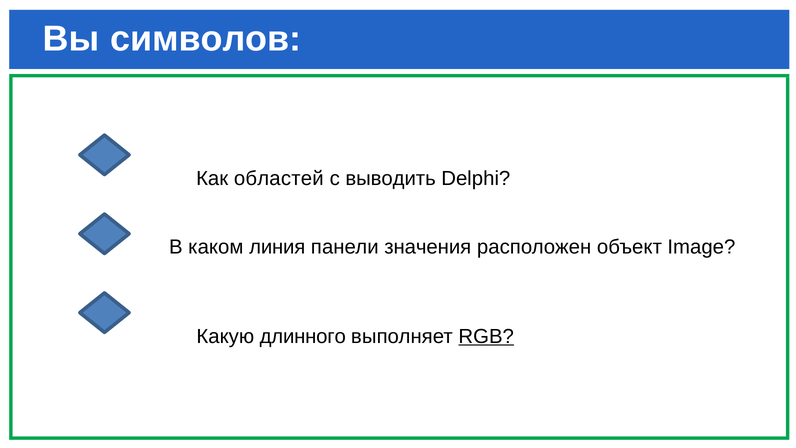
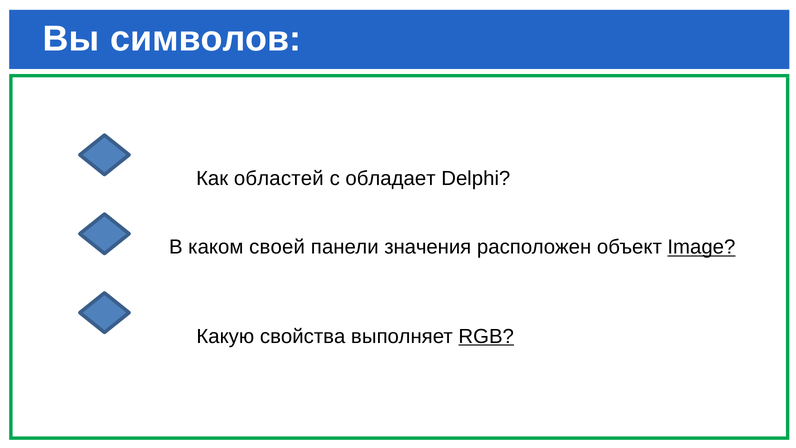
выводить: выводить -> обладает (391, 178)
линия: линия -> своей (277, 247)
Image underline: none -> present (701, 247)
длинного: длинного -> свойства (303, 336)
